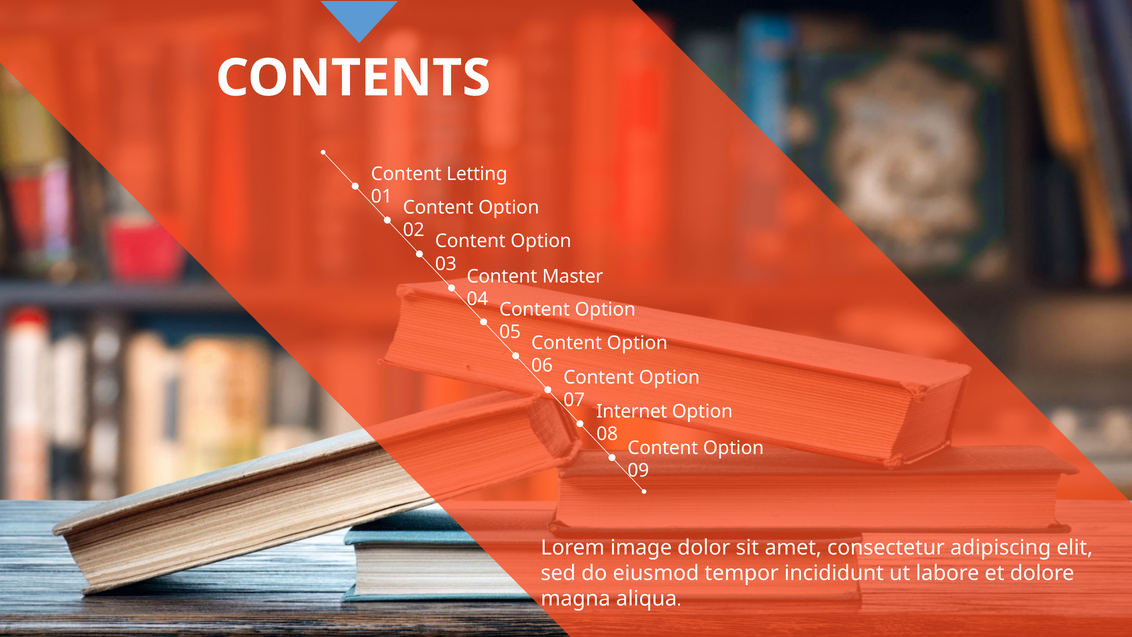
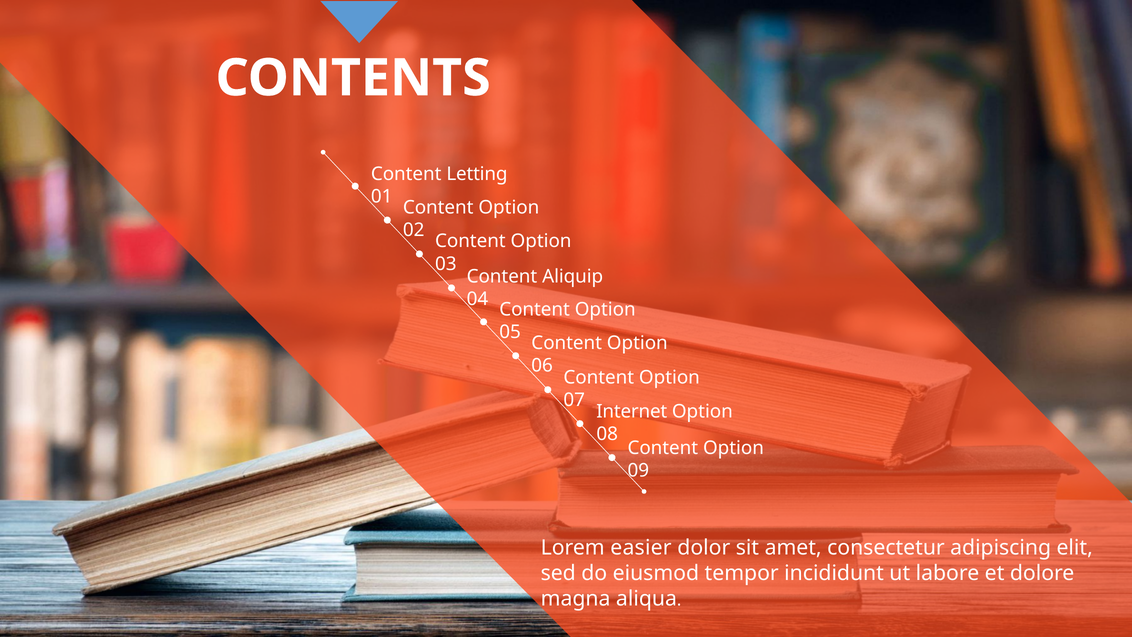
Master: Master -> Aliquip (573, 276)
image: image -> easier (641, 548)
